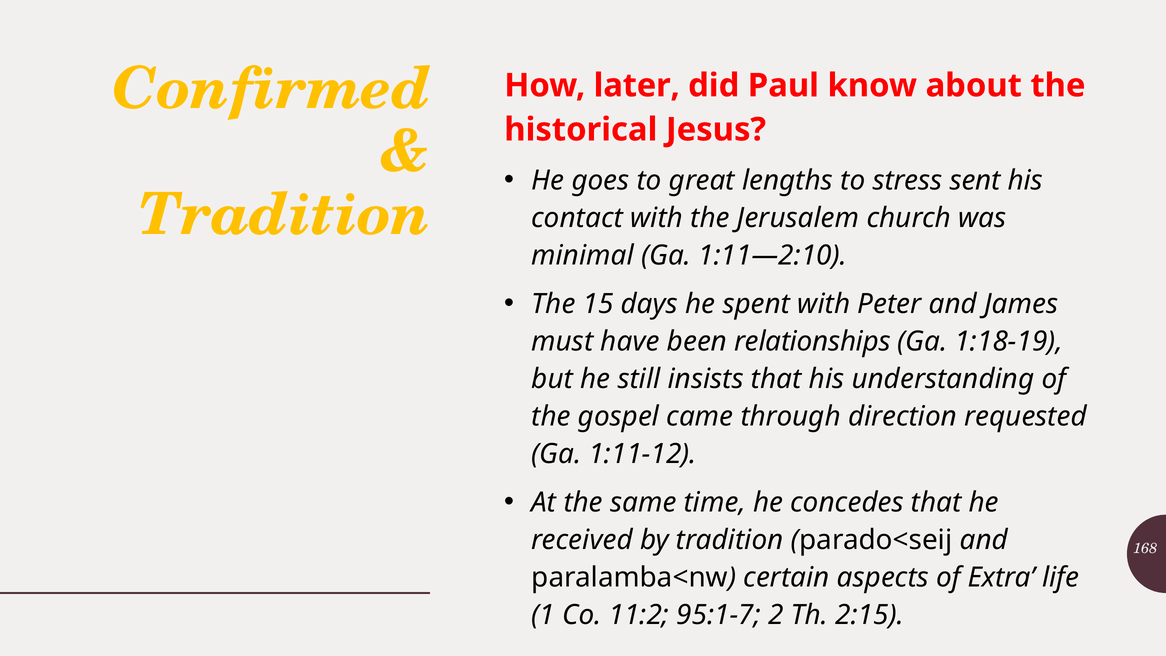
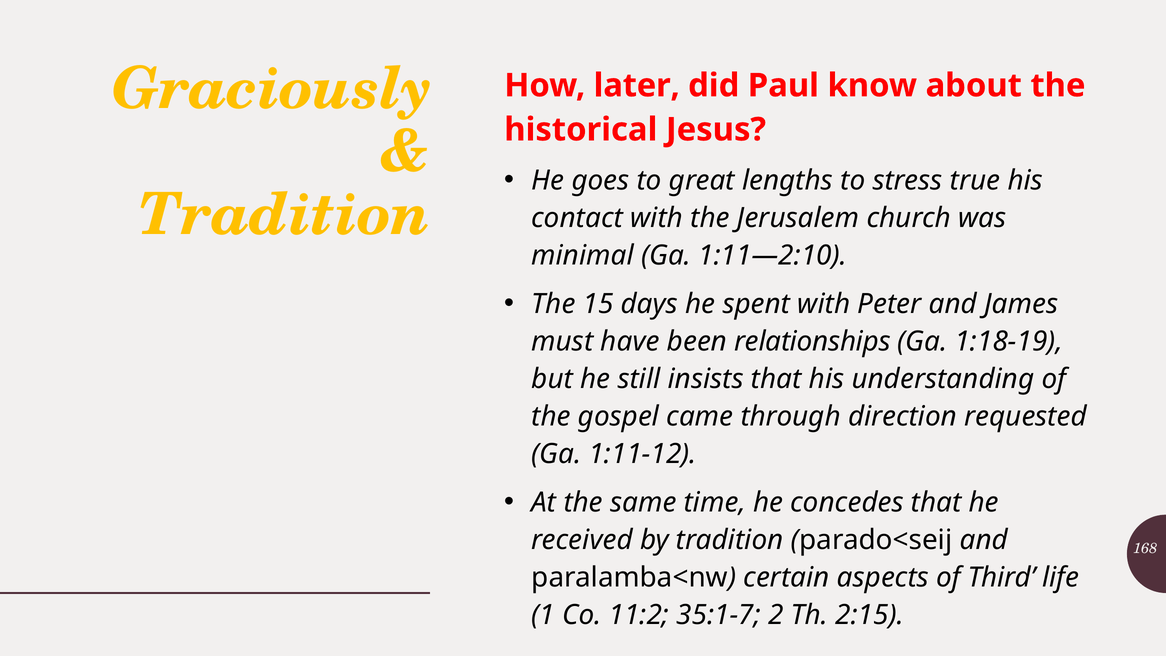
Confirmed: Confirmed -> Graciously (272, 89)
sent: sent -> true (975, 181)
Extra: Extra -> Third (1002, 577)
95:1-7: 95:1-7 -> 35:1-7 (719, 615)
